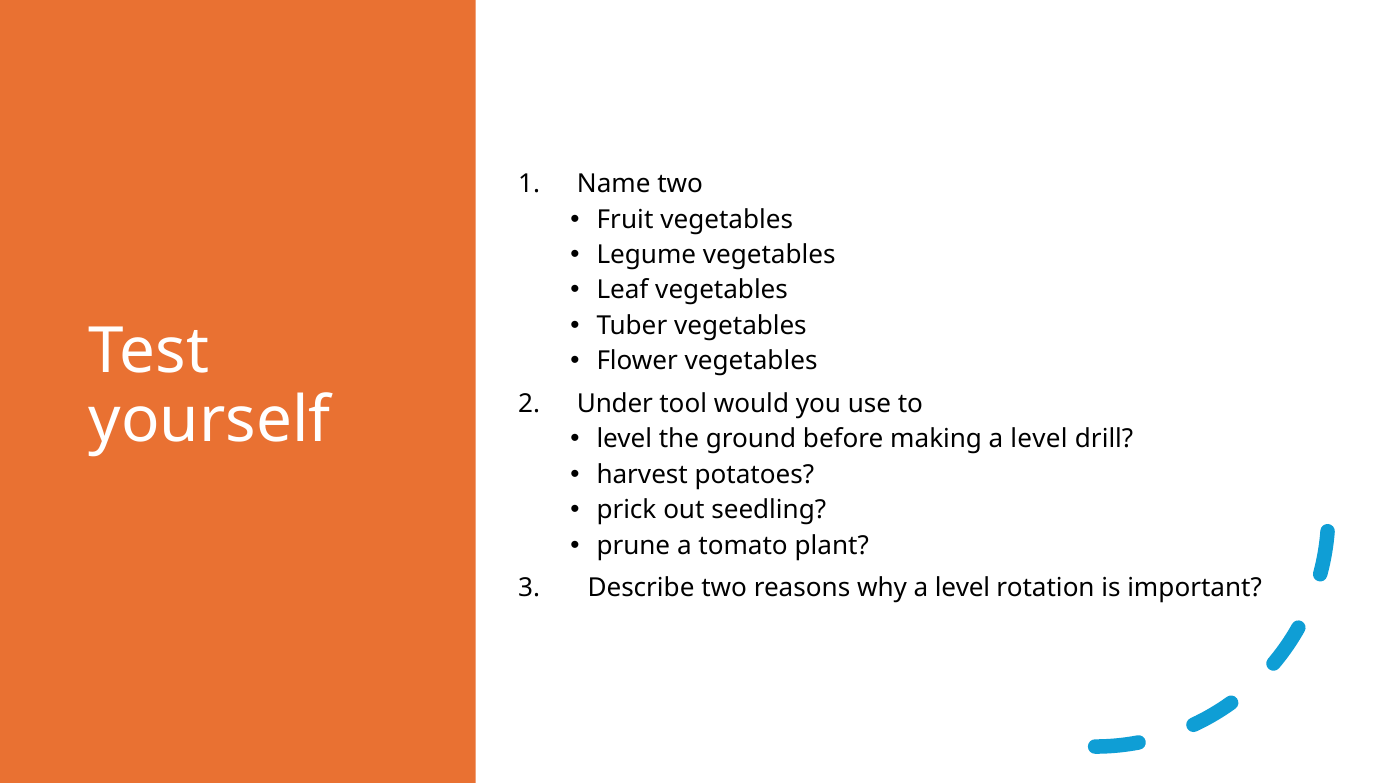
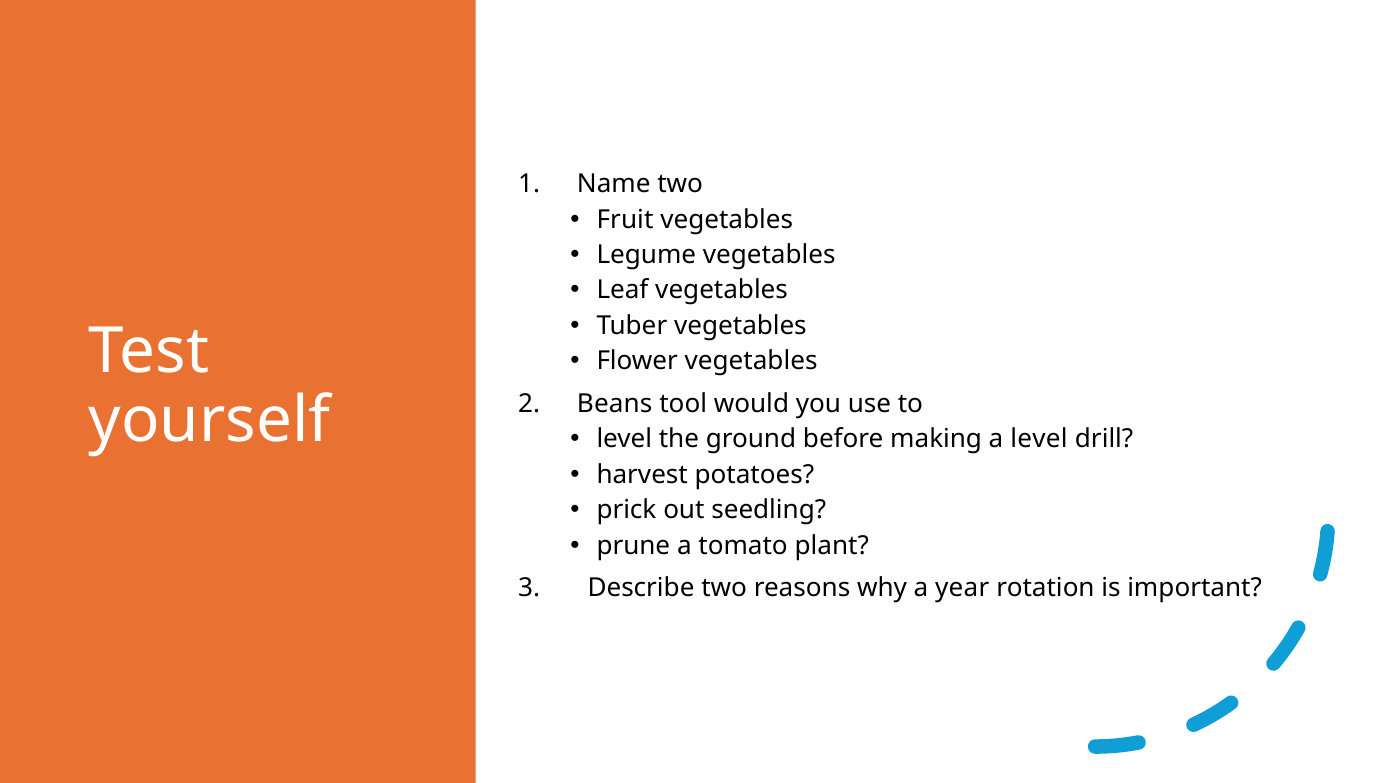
Under: Under -> Beans (615, 404)
why a level: level -> year (962, 588)
